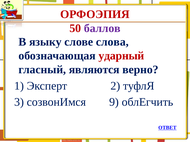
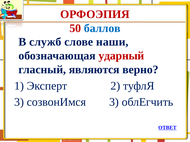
баллов colour: purple -> blue (102, 28)
языку: языку -> служб (45, 42)
слова: слова -> наши (112, 42)
созвонИмся 9: 9 -> 3 (114, 102)
